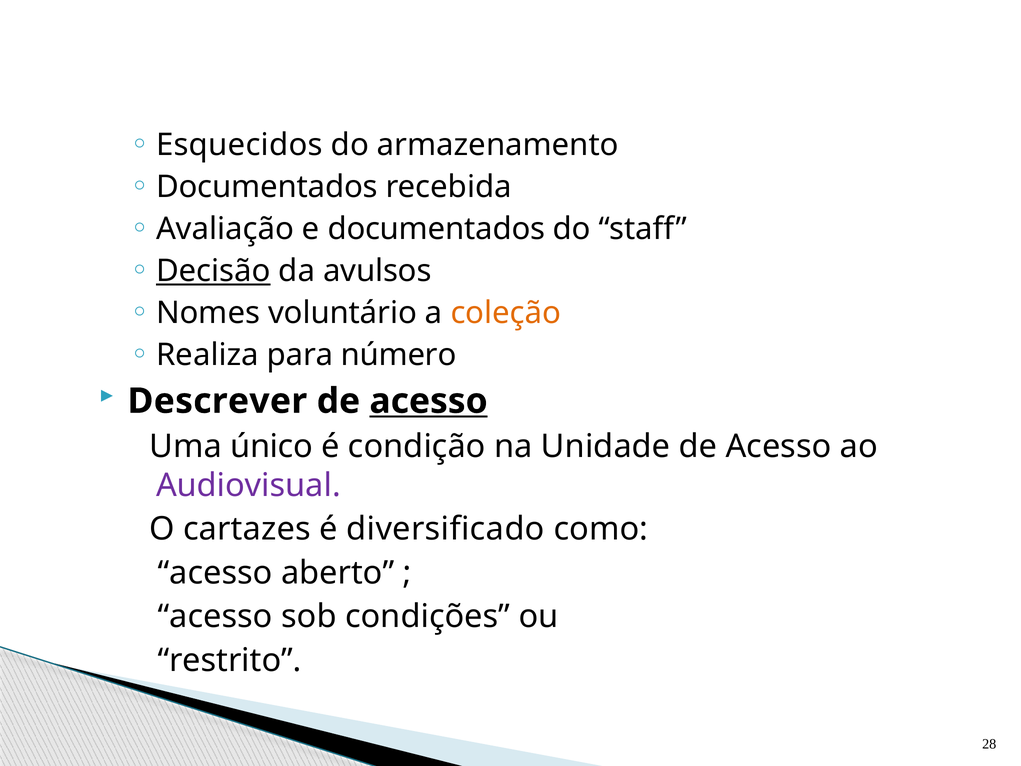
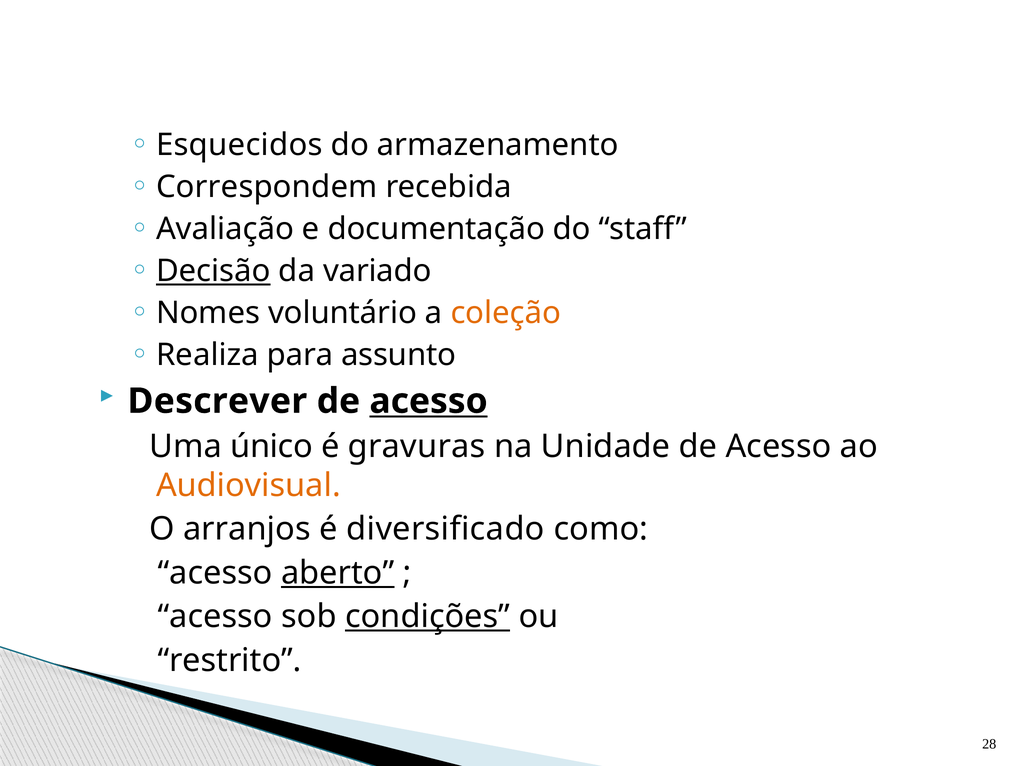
Documentados: Documentados -> Correspondem (267, 187)
e documentados: documentados -> documentação (436, 229)
avulsos: avulsos -> variado (377, 271)
número: número -> assunto (399, 355)
condição: condição -> gravuras (417, 446)
Audiovisual colour: purple -> orange (248, 485)
cartazes: cartazes -> arranjos (247, 529)
aberto underline: none -> present (338, 573)
condições underline: none -> present (428, 616)
